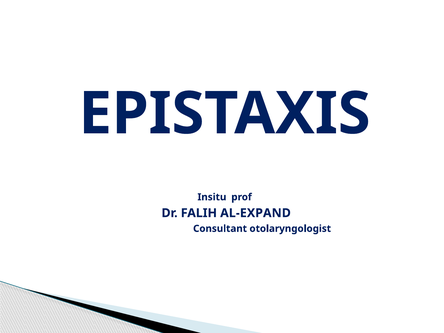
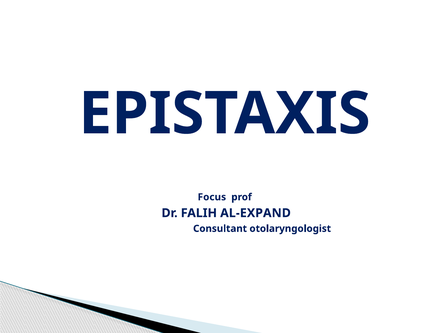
Insitu: Insitu -> Focus (212, 197)
